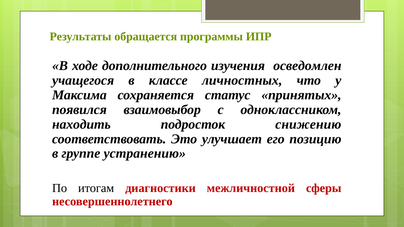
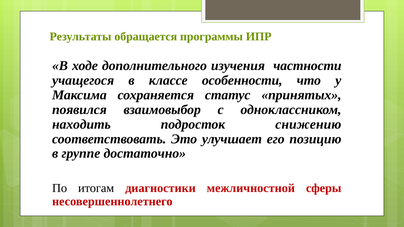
осведомлен: осведомлен -> частности (307, 66)
личностных: личностных -> особенности (242, 80)
устранению: устранению -> достаточно (145, 154)
